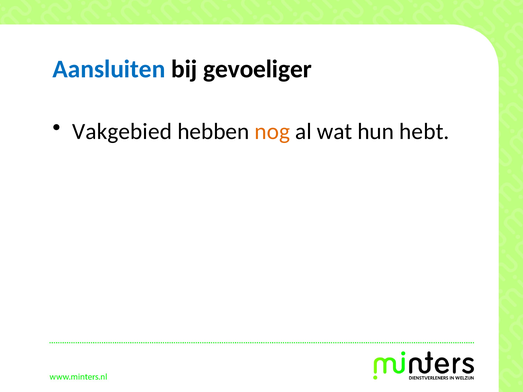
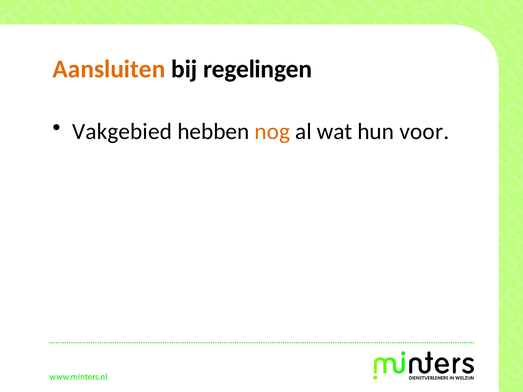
Aansluiten colour: blue -> orange (109, 69)
gevoeliger: gevoeliger -> regelingen (258, 69)
hebt: hebt -> voor (424, 132)
